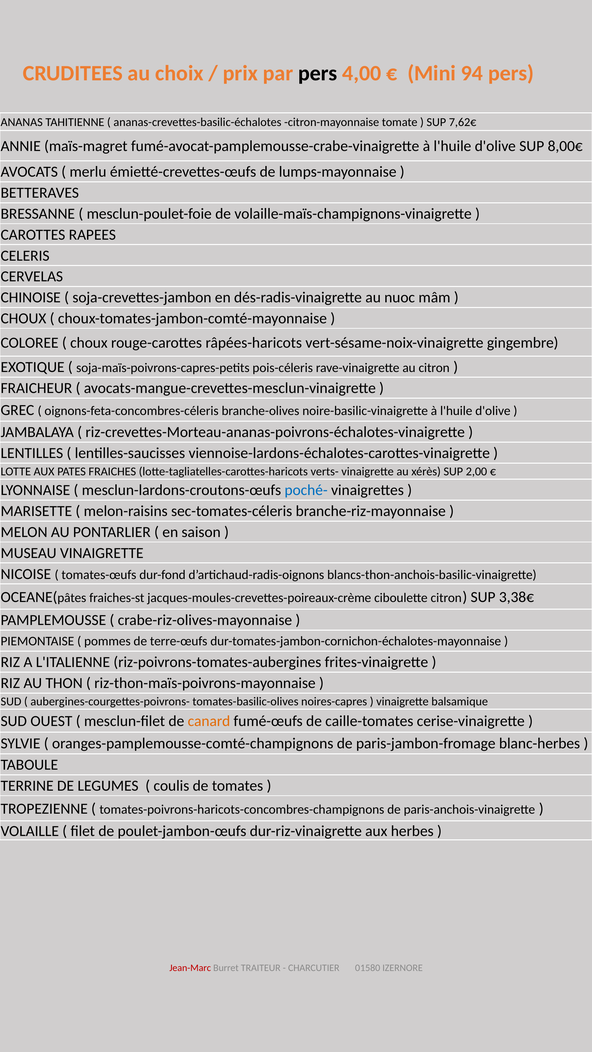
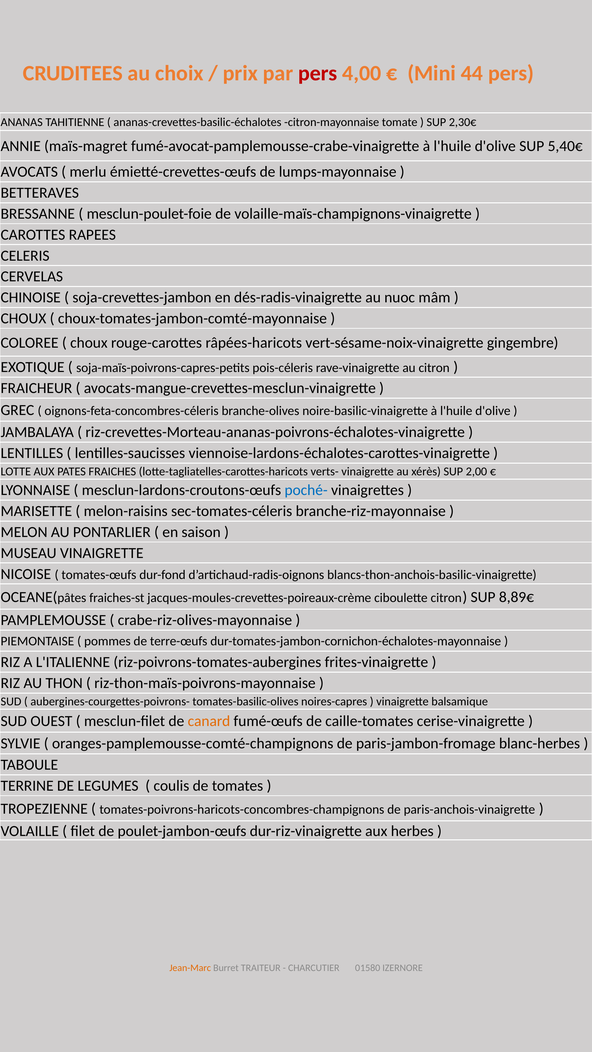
pers colour: black -> red (318, 73)
94: 94 -> 44 (472, 73)
7,62€: 7,62€ -> 2,30€ (463, 122)
8,00€: 8,00€ -> 5,40€ (565, 146)
3,38€: 3,38€ -> 8,89€ (516, 597)
Jean-Marc colour: red -> orange (190, 968)
